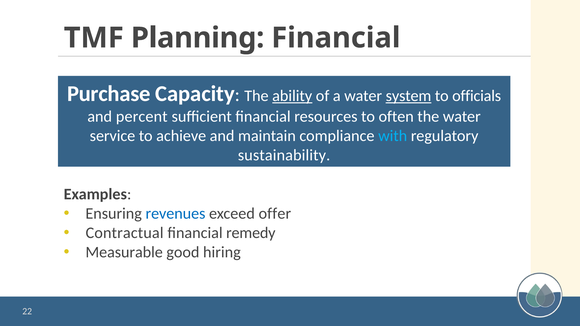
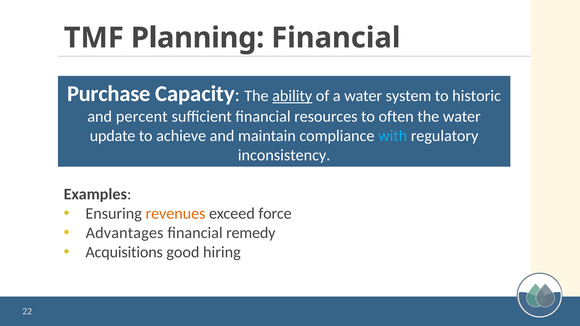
system underline: present -> none (409, 96)
officials: officials -> historic (477, 96)
service: service -> update (113, 136)
sustainability: sustainability -> inconsistency (284, 155)
revenues colour: blue -> orange (175, 214)
offer: offer -> force (275, 214)
Contractual: Contractual -> Advantages (125, 233)
Measurable: Measurable -> Acquisitions (124, 252)
